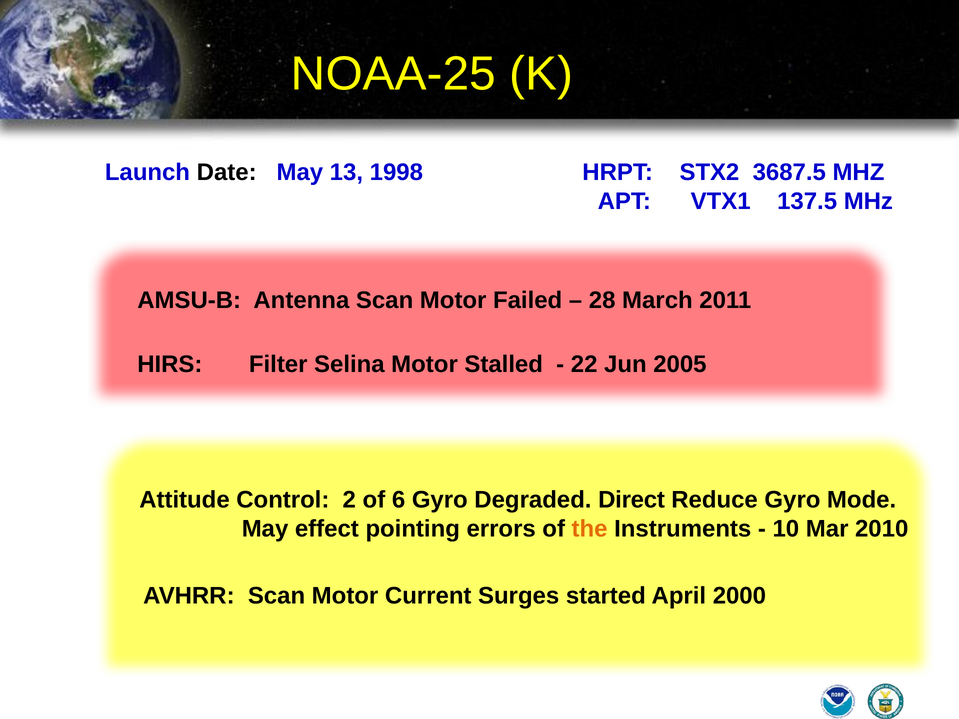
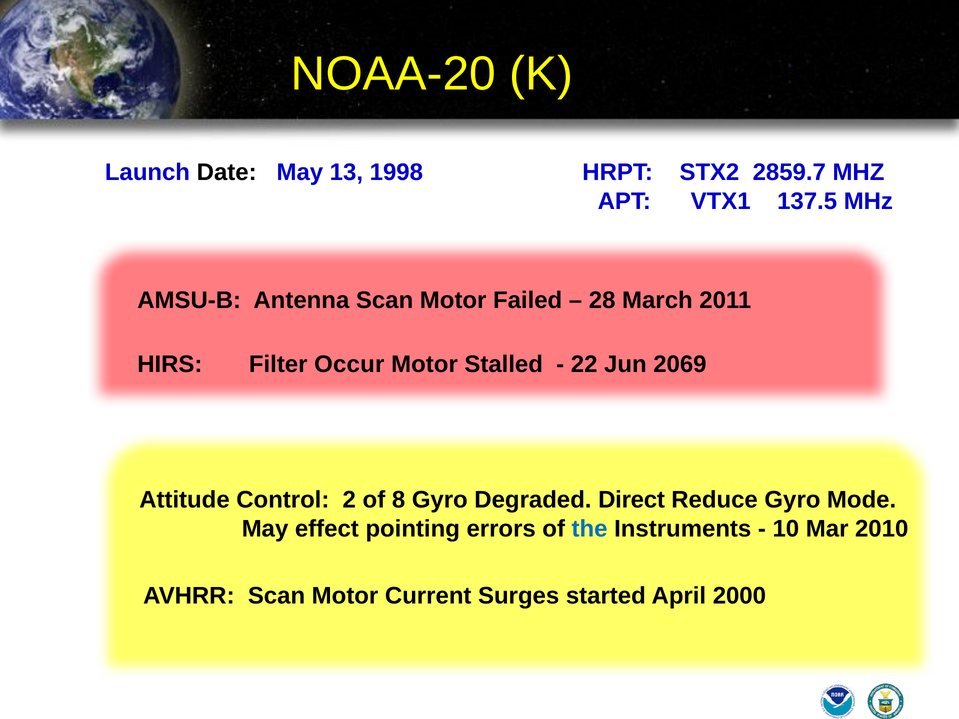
NOAA-25: NOAA-25 -> NOAA-20 (393, 74)
3687.5: 3687.5 -> 2859.7 (789, 173)
Selina: Selina -> Occur (349, 364)
2005: 2005 -> 2069 (680, 364)
6: 6 -> 8 (399, 500)
the colour: orange -> blue (590, 529)
